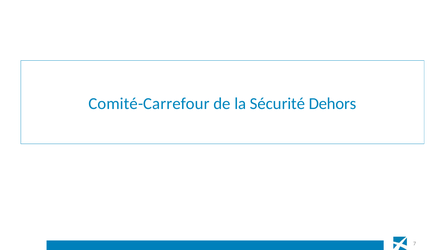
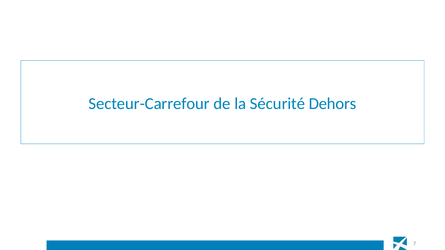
Comité-Carrefour: Comité-Carrefour -> Secteur-Carrefour (149, 104)
